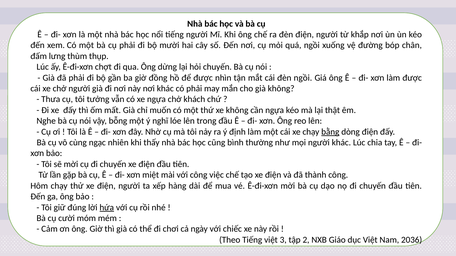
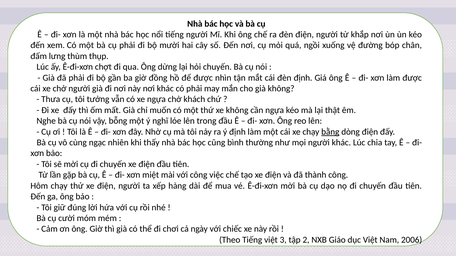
đèn ngồi: ngồi -> định (303, 78)
hứa underline: present -> none (107, 208)
2036: 2036 -> 2006 (412, 240)
